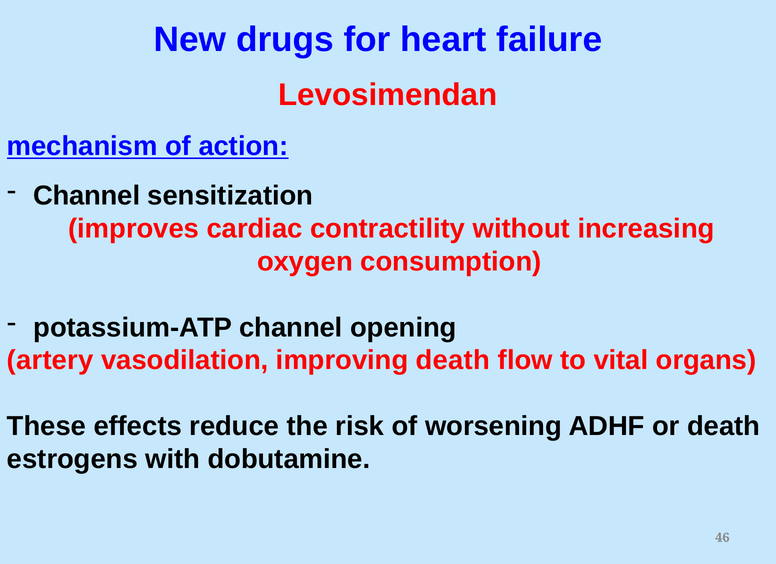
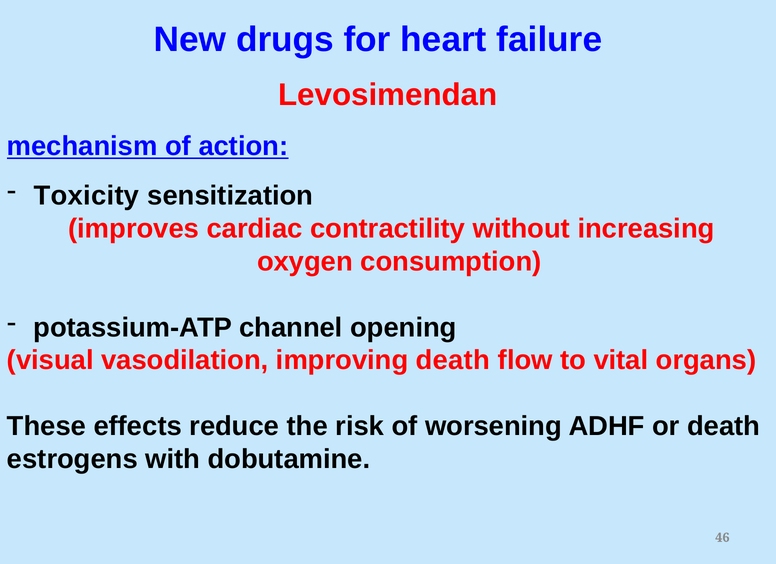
Channel: Channel -> Toxicity (86, 196)
artery: artery -> visual (50, 361)
